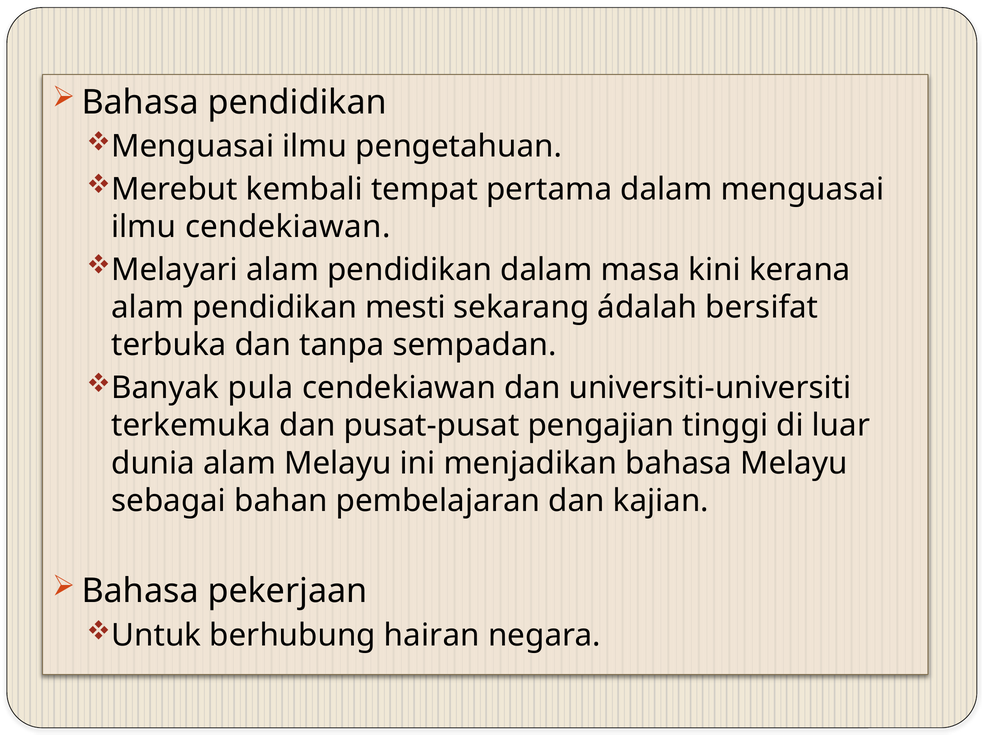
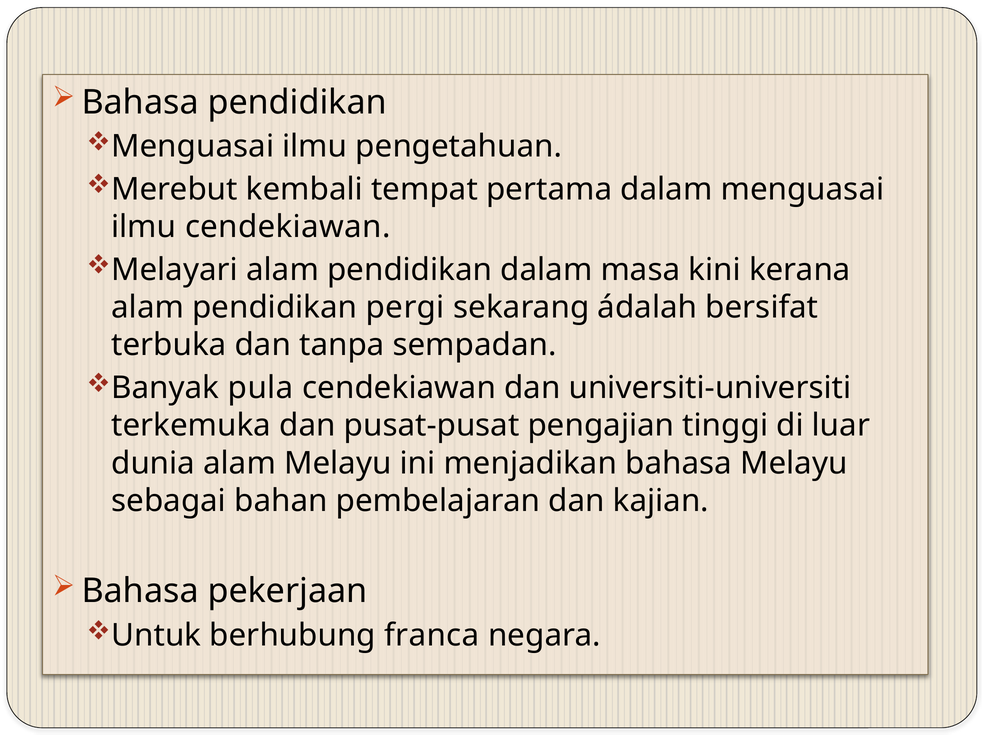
mesti: mesti -> pergi (405, 307)
hairan: hairan -> franca (432, 635)
